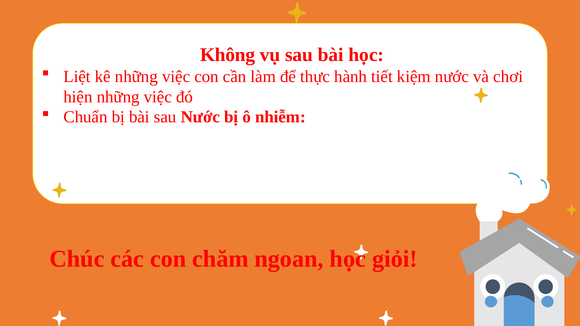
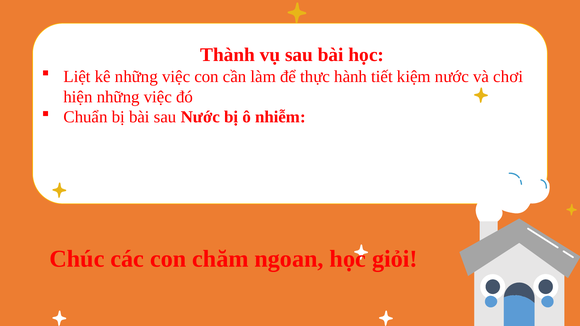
Không: Không -> Thành (228, 55)
